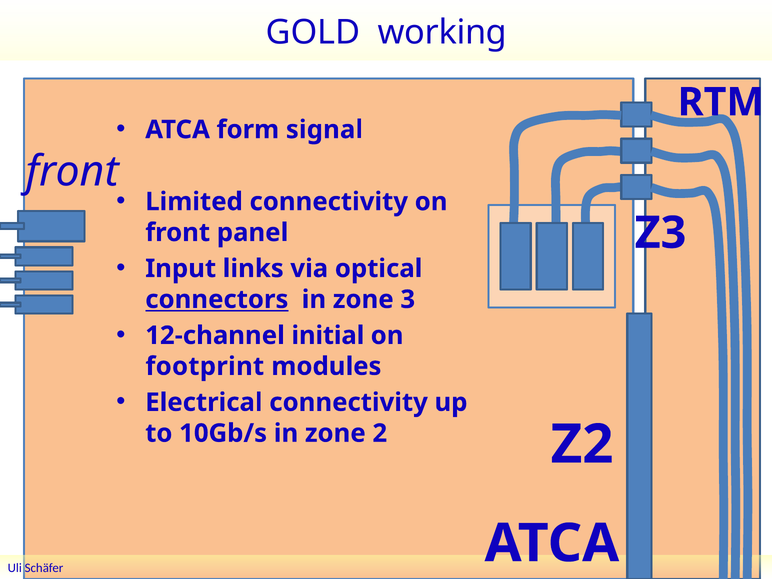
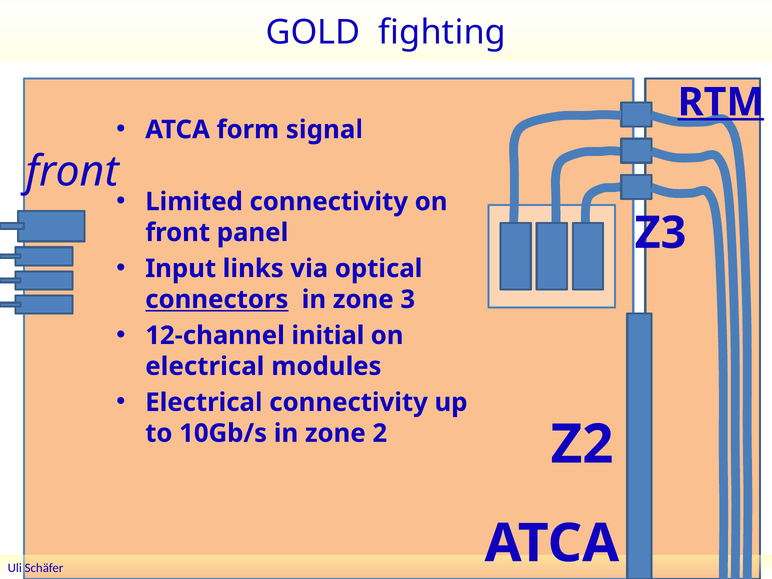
working: working -> fighting (442, 33)
RTM underline: none -> present (721, 102)
footprint: footprint -> electrical (205, 366)
